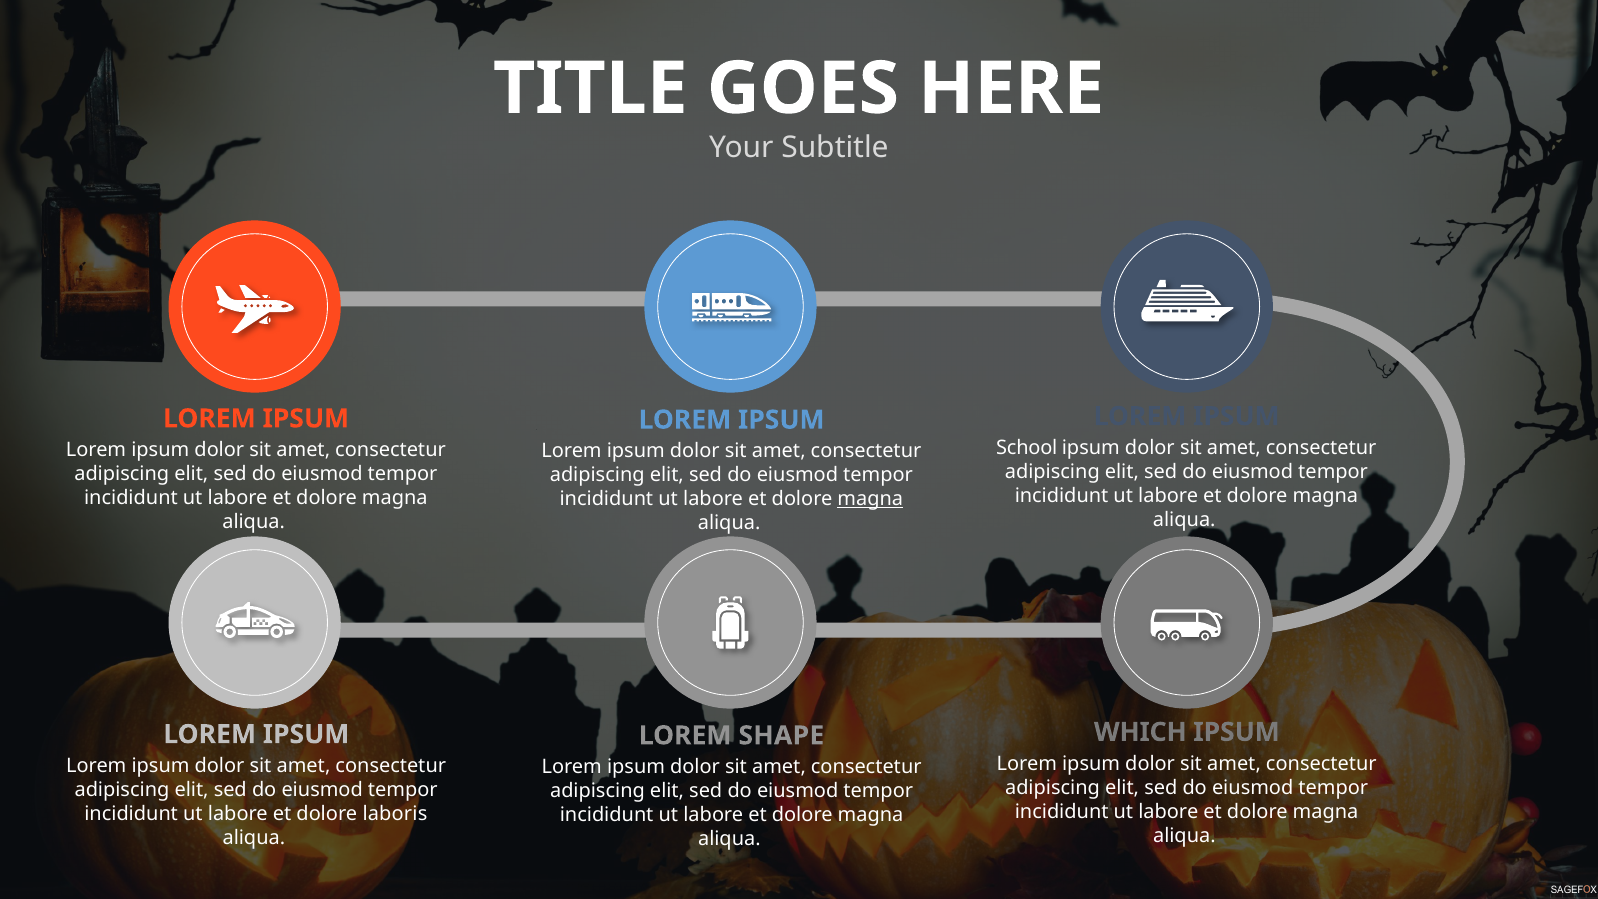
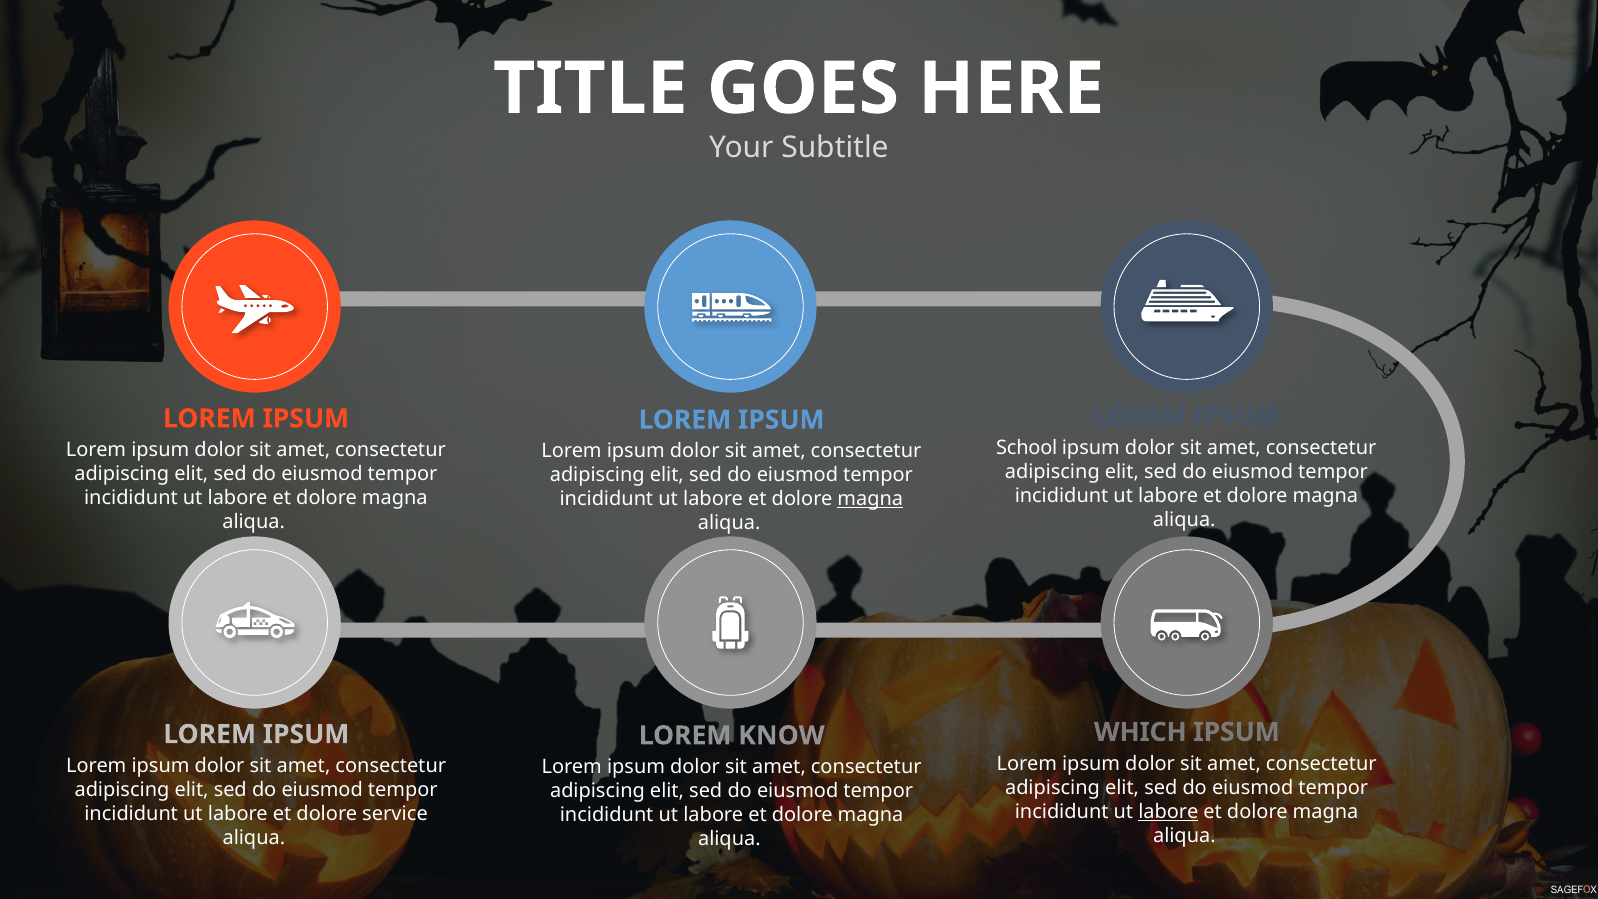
SHAPE: SHAPE -> KNOW (781, 736)
labore underline: none -> present (1168, 811)
laboris: laboris -> service (395, 814)
